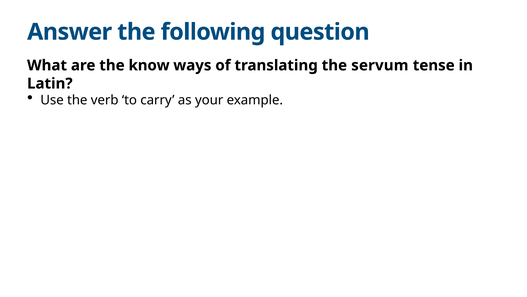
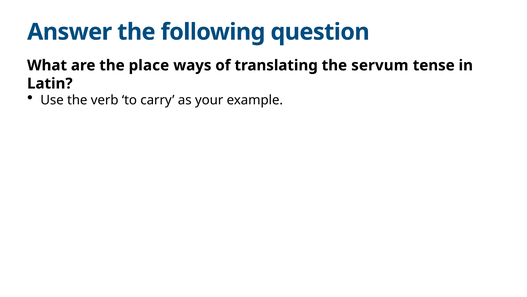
know: know -> place (149, 65)
